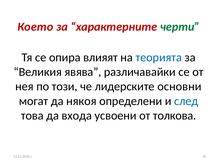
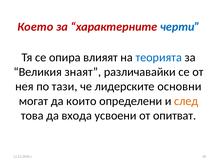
черти colour: green -> blue (180, 27)
явява: явява -> знаят (83, 72)
този: този -> тази (65, 87)
някоя: някоя -> които (81, 101)
след colour: blue -> orange (186, 101)
толкова: толкова -> опитват (175, 116)
